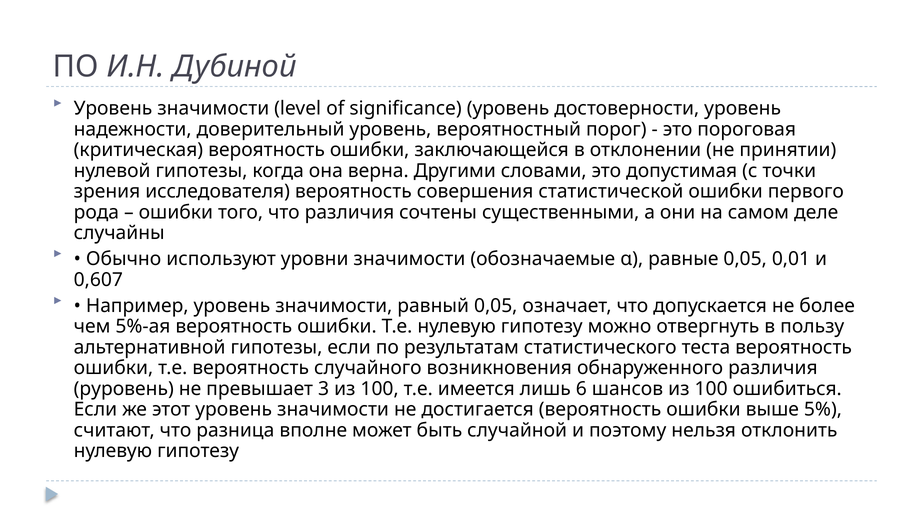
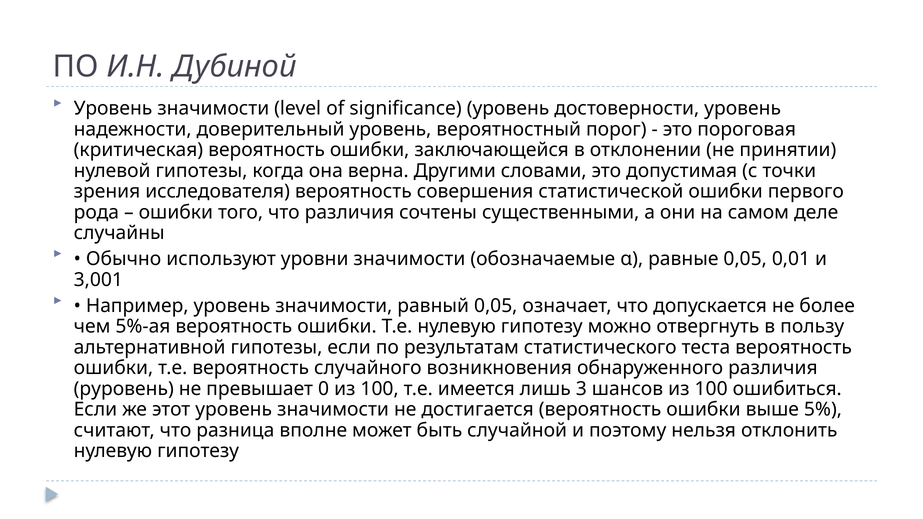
0,607: 0,607 -> 3,001 (98, 280)
3: 3 -> 0 (324, 389)
6: 6 -> 3 (581, 389)
